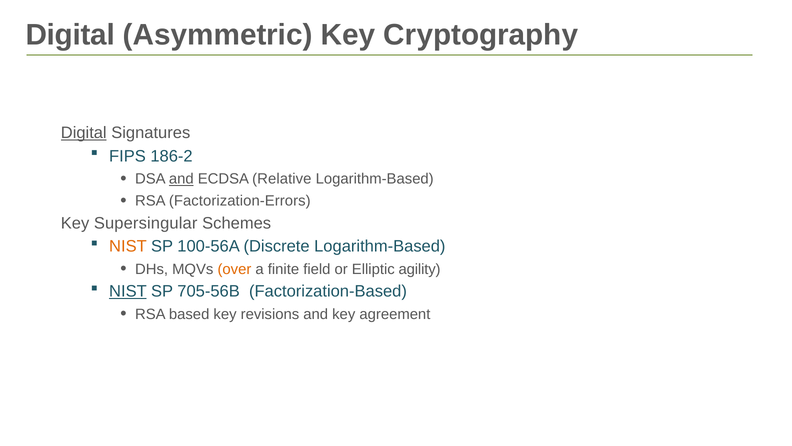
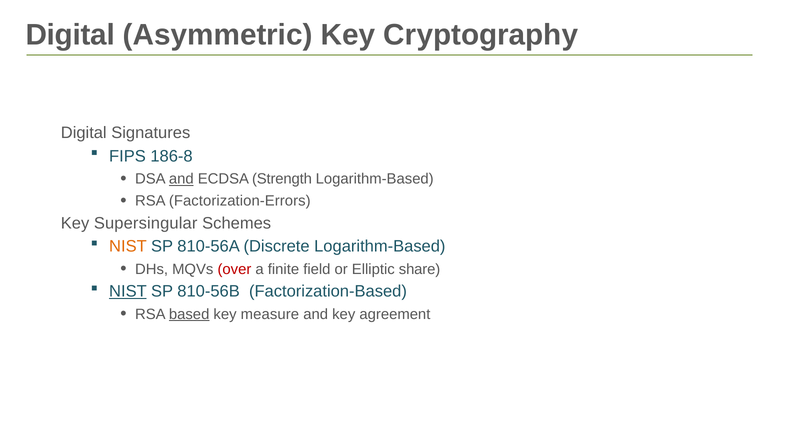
Digital underline: present -> none (84, 133)
186-2: 186-2 -> 186-8 (172, 156)
Relative: Relative -> Strength (282, 179)
100-56A: 100-56A -> 810-56A (209, 246)
over colour: orange -> red (234, 269)
agility: agility -> share (420, 269)
705-56B: 705-56B -> 810-56B (209, 291)
based underline: none -> present (189, 314)
revisions: revisions -> measure (270, 314)
